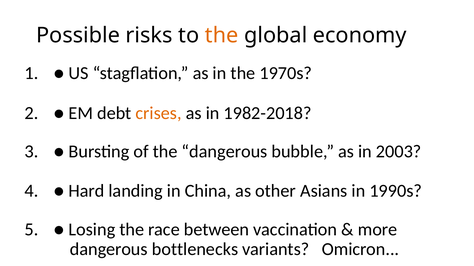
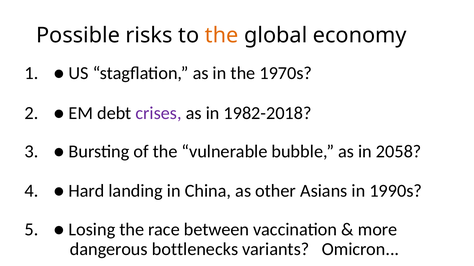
crises colour: orange -> purple (159, 113)
the dangerous: dangerous -> vulnerable (225, 152)
2003: 2003 -> 2058 (399, 152)
